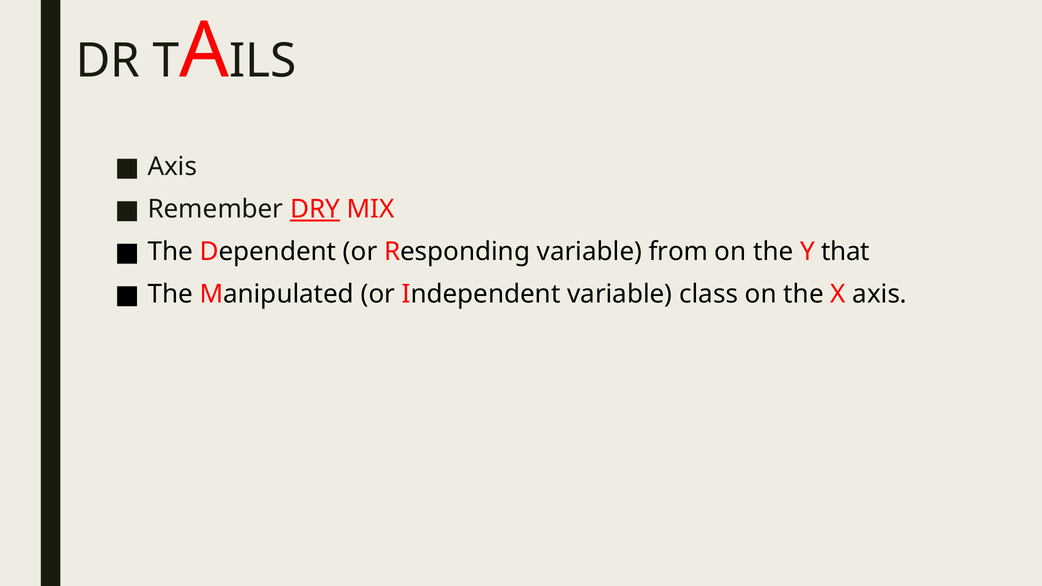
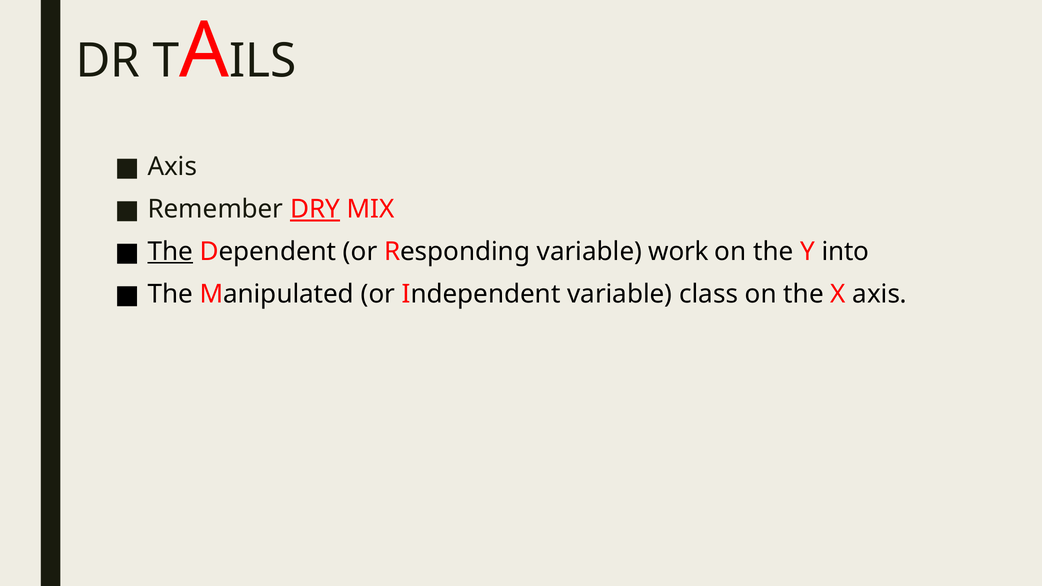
The underline: none -> present (170, 252)
from: from -> work (678, 252)
that: that -> into (845, 252)
